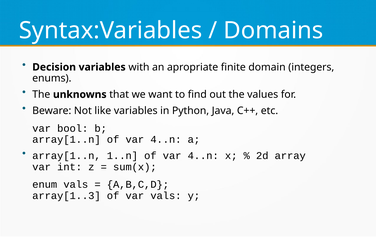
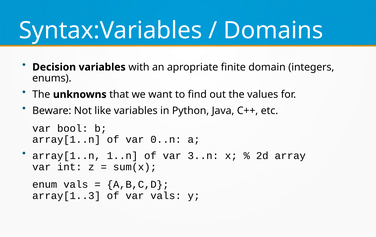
array[1..n of var 4..n: 4..n -> 0..n (166, 139)
1..n of var 4..n: 4..n -> 3..n (203, 156)
